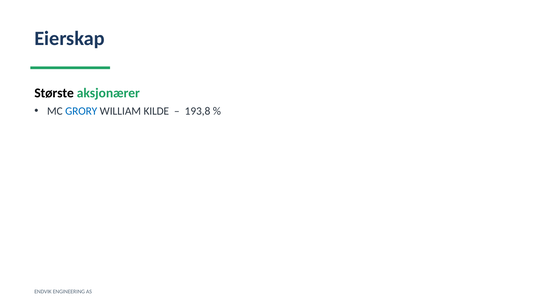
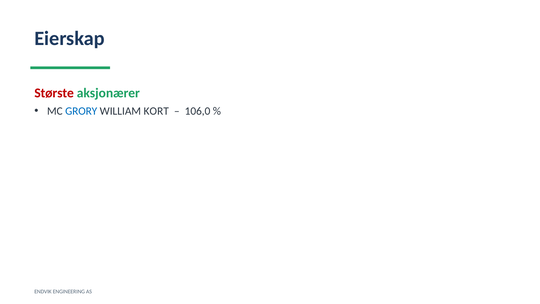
Største colour: black -> red (54, 93)
KILDE: KILDE -> KORT (156, 111)
193,8: 193,8 -> 106,0 (198, 111)
